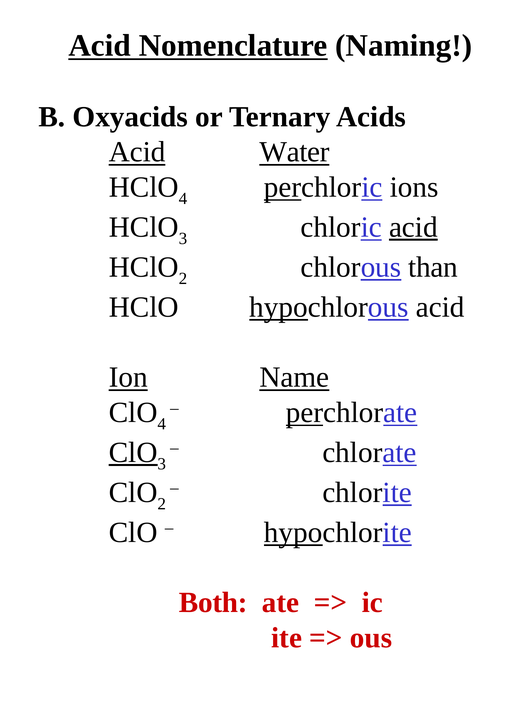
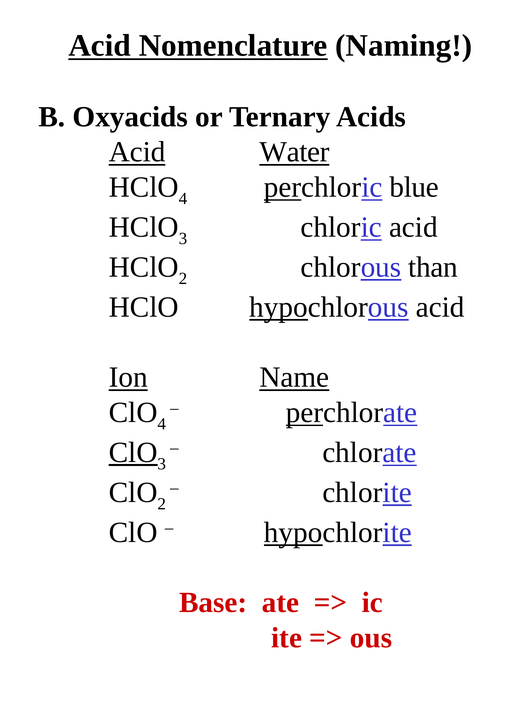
ions: ions -> blue (414, 187)
acid underline: present -> none (413, 227)
Both: Both -> Base (213, 602)
